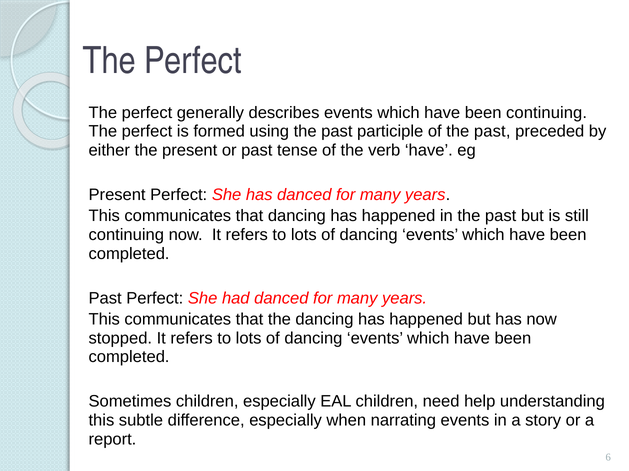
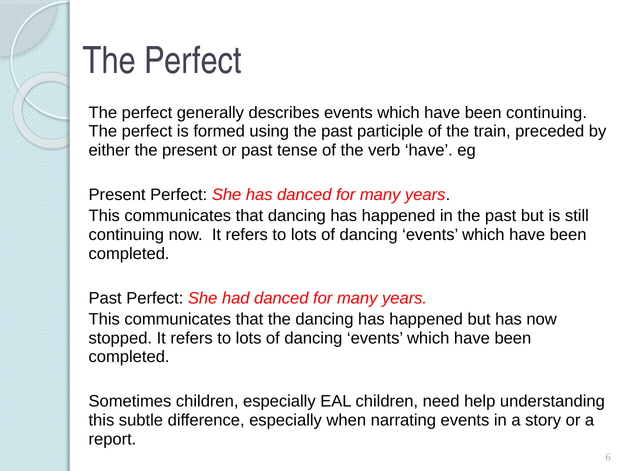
of the past: past -> train (492, 132)
